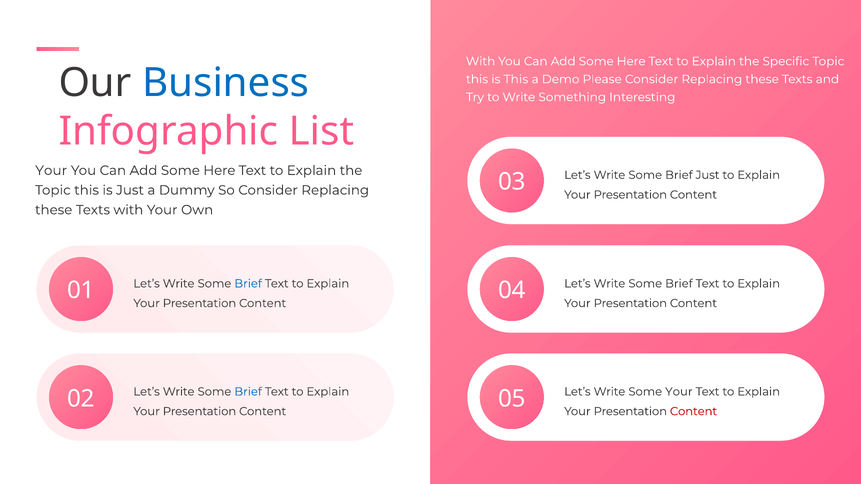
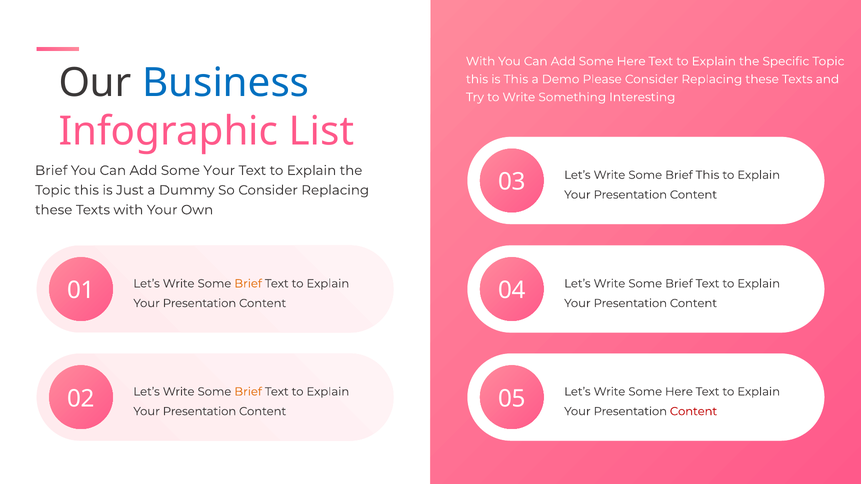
Your: Your -> Brief (51, 171)
Here: Here -> Your (219, 171)
Brief Just: Just -> This (708, 175)
Brief colour: blue -> orange (248, 284)
Brief colour: blue -> orange (248, 392)
Write Some Your: Your -> Here (679, 392)
